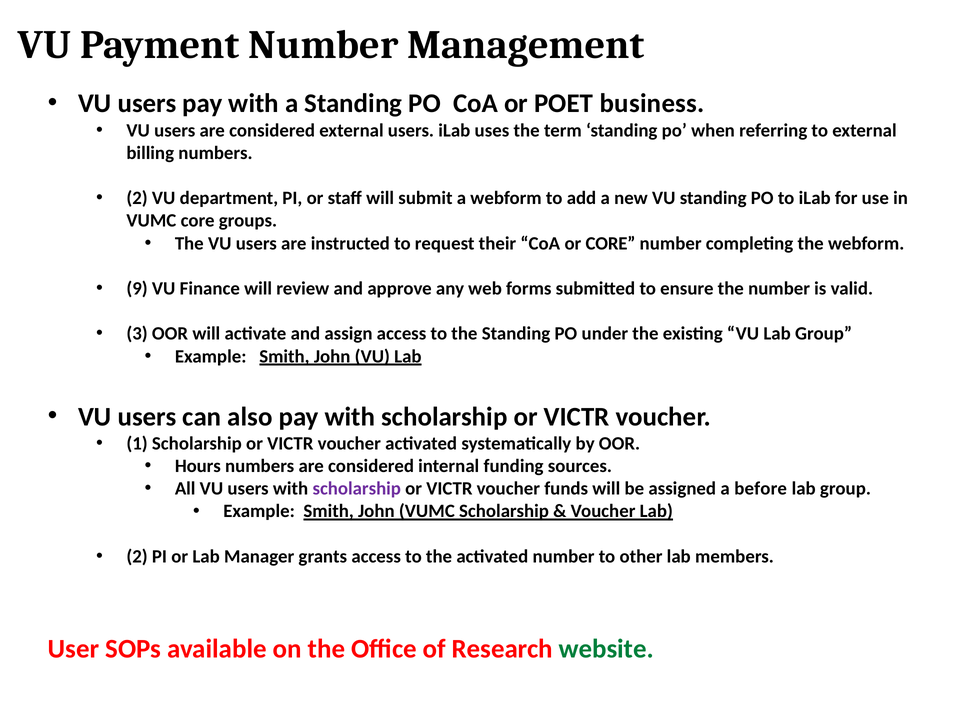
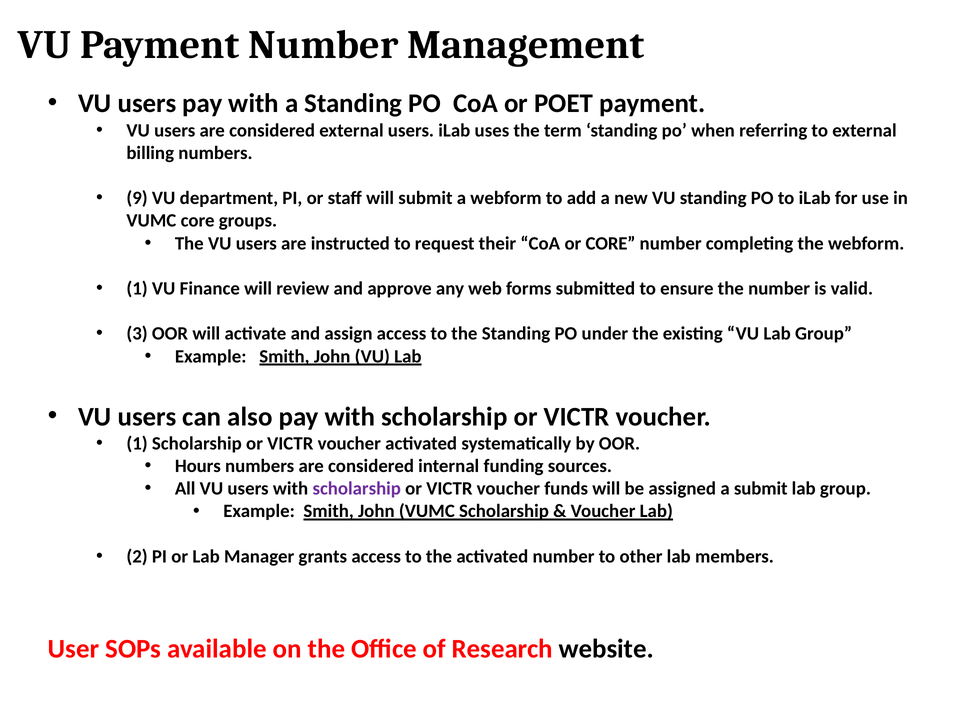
POET business: business -> payment (652, 103)
2: 2 -> 9 (137, 198)
9: 9 -> 1 (137, 289)
a before: before -> submit (761, 489)
website colour: green -> black (606, 649)
